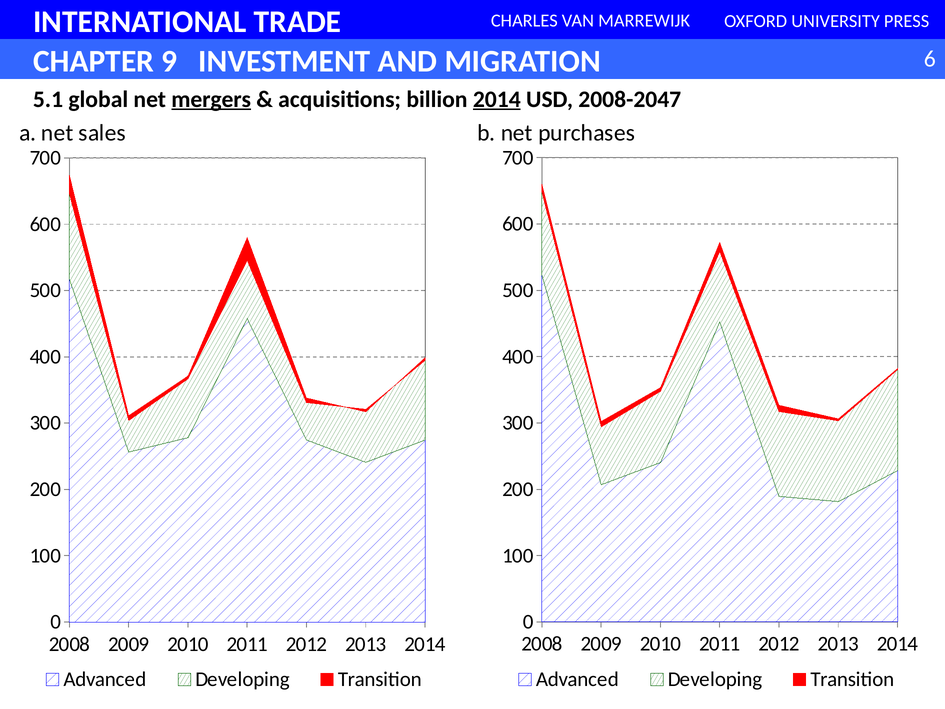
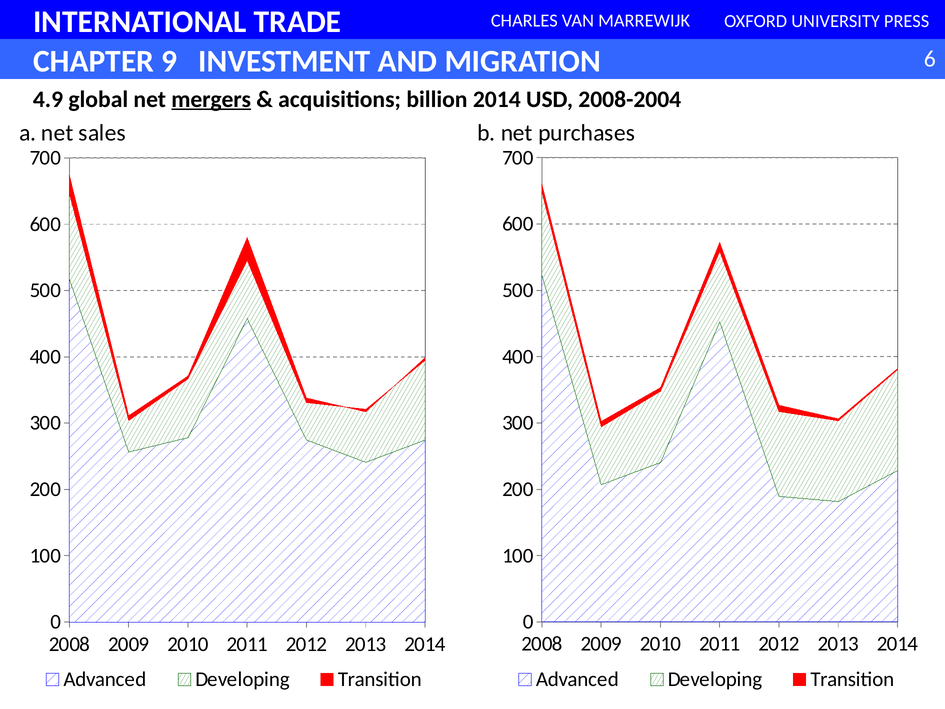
5.1: 5.1 -> 4.9 (48, 99)
2014 underline: present -> none (497, 99)
2008-2047: 2008-2047 -> 2008-2004 (630, 99)
